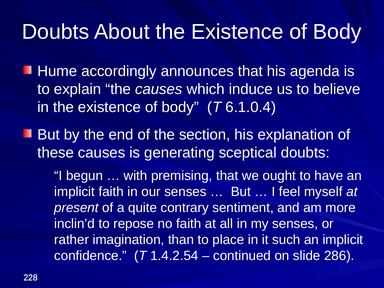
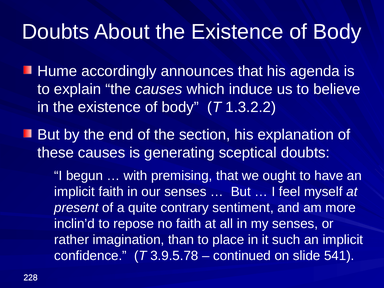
6.1.0.4: 6.1.0.4 -> 1.3.2.2 (251, 107)
1.4.2.54: 1.4.2.54 -> 3.9.5.78 (174, 256)
286: 286 -> 541 (339, 256)
